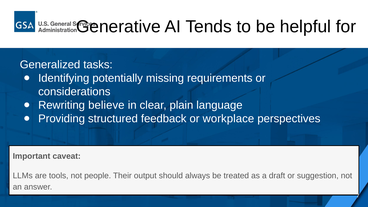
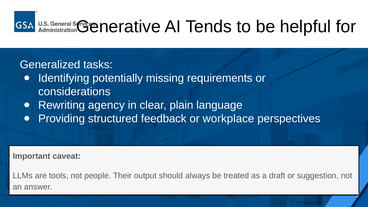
believe: believe -> agency (106, 105)
